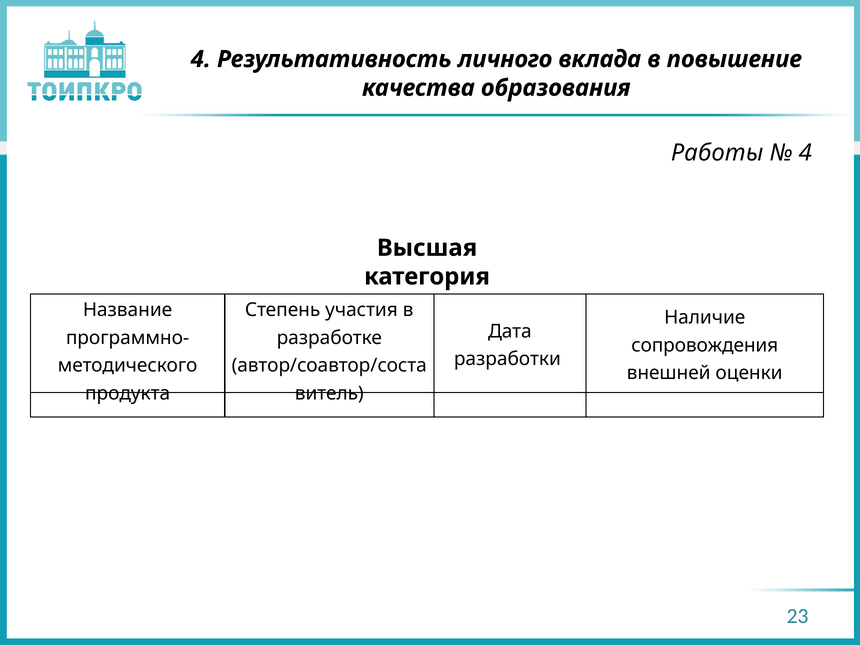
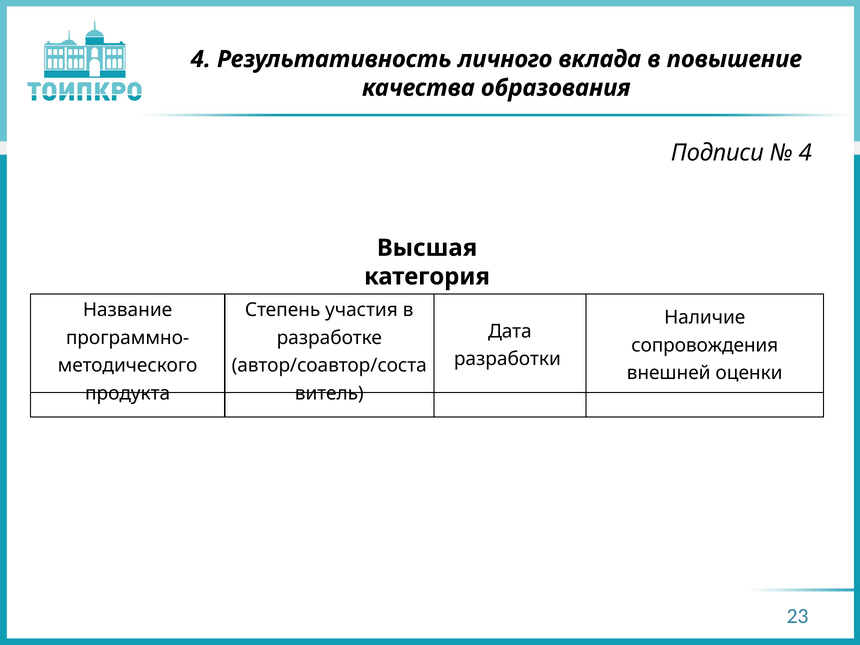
Работы: Работы -> Подписи (717, 153)
